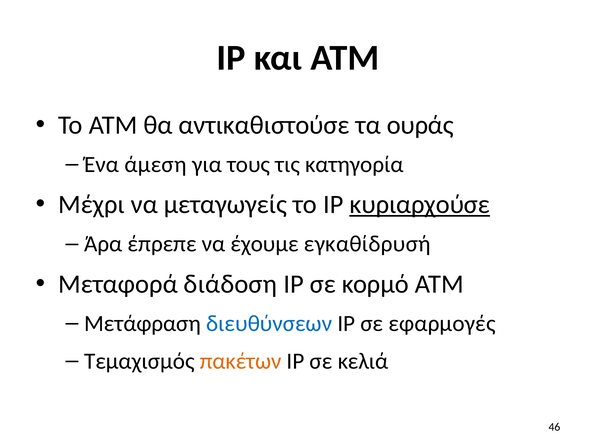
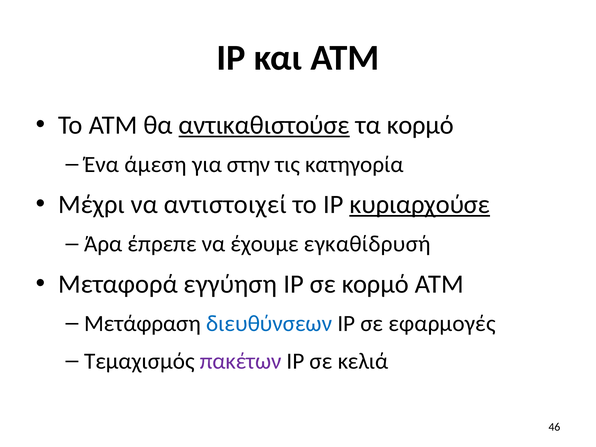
αντικαθιστούσε underline: none -> present (264, 125)
τα ουράς: ουράς -> κορμό (420, 125)
τους: τους -> στην (249, 165)
μεταγωγείς: μεταγωγείς -> αντιστοιχεί (225, 205)
διάδοση: διάδοση -> εγγύηση (230, 284)
πακέτων colour: orange -> purple (241, 361)
